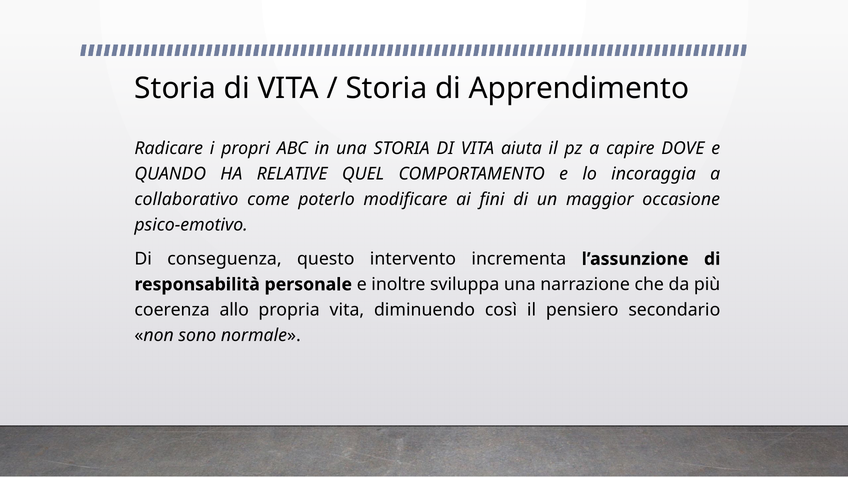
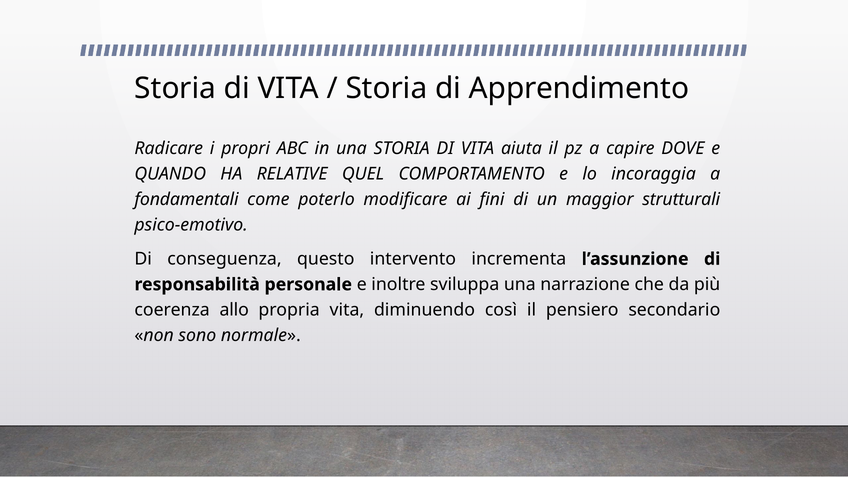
collaborativo: collaborativo -> fondamentali (187, 199)
occasione: occasione -> strutturali (681, 199)
